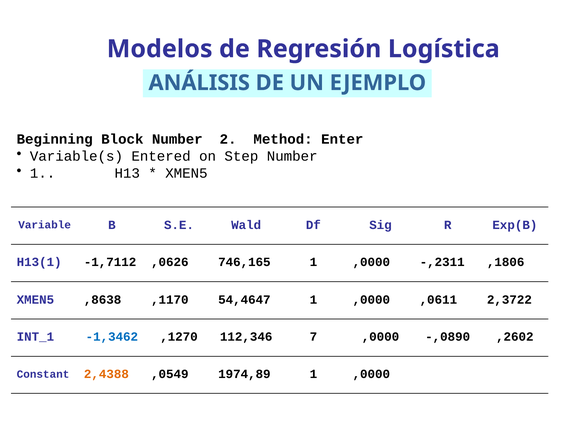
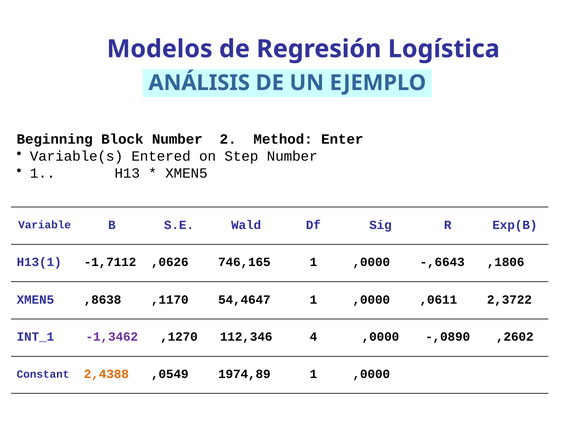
-,2311: -,2311 -> -,6643 (442, 262)
-1,3462 colour: blue -> purple (112, 337)
7: 7 -> 4 (313, 337)
